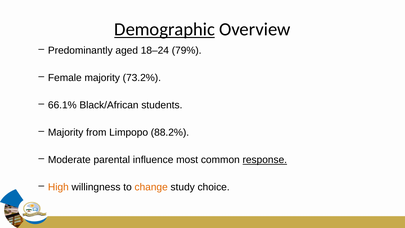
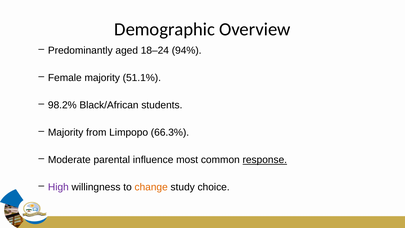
Demographic underline: present -> none (165, 29)
79%: 79% -> 94% (187, 50)
73.2%: 73.2% -> 51.1% (142, 78)
66.1%: 66.1% -> 98.2% (62, 105)
88.2%: 88.2% -> 66.3% (170, 132)
High colour: orange -> purple (58, 187)
